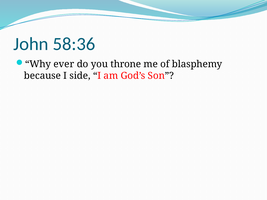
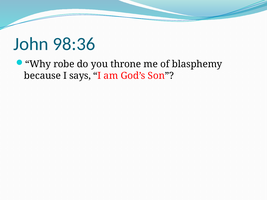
58:36: 58:36 -> 98:36 (74, 44)
ever: ever -> robe (64, 64)
side: side -> says (80, 76)
